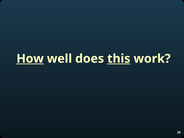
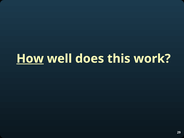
this underline: present -> none (119, 59)
